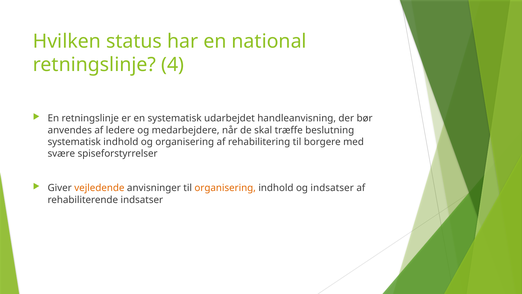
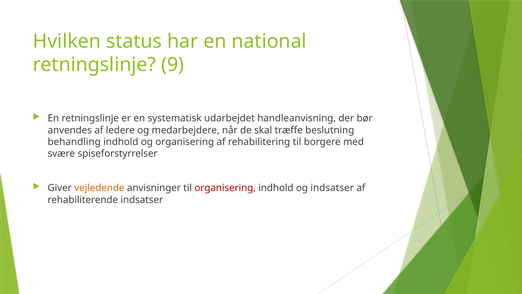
4: 4 -> 9 (173, 65)
systematisk: systematisk -> behandling (74, 142)
organisering colour: orange -> red (225, 188)
